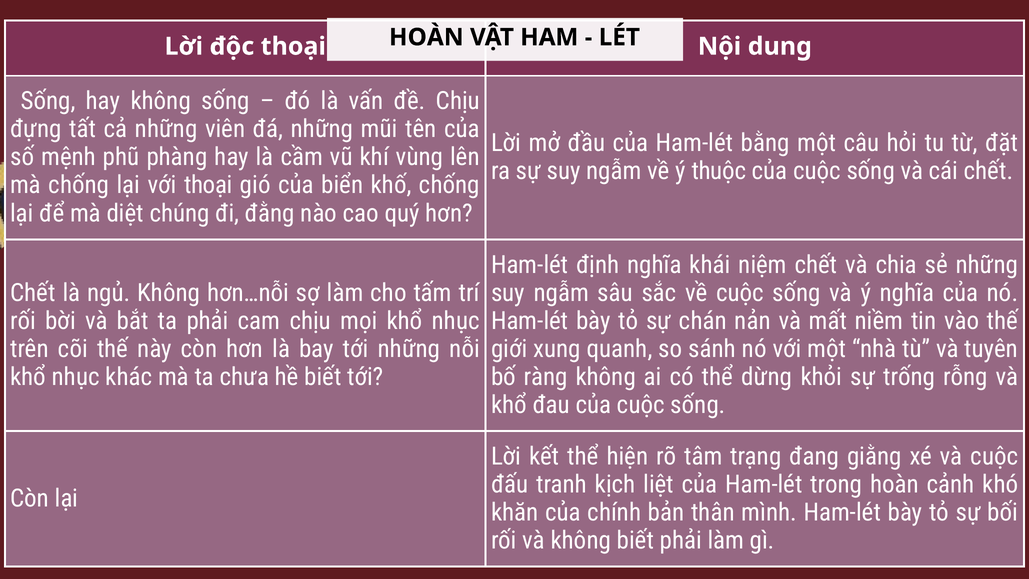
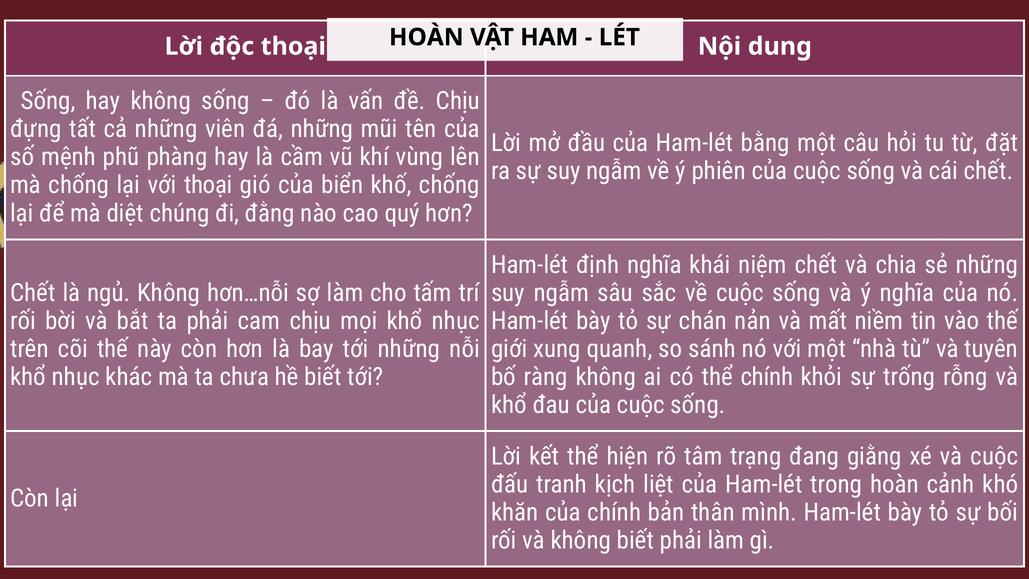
thuộc: thuộc -> phiên (719, 171)
thể dừng: dừng -> chính (767, 377)
